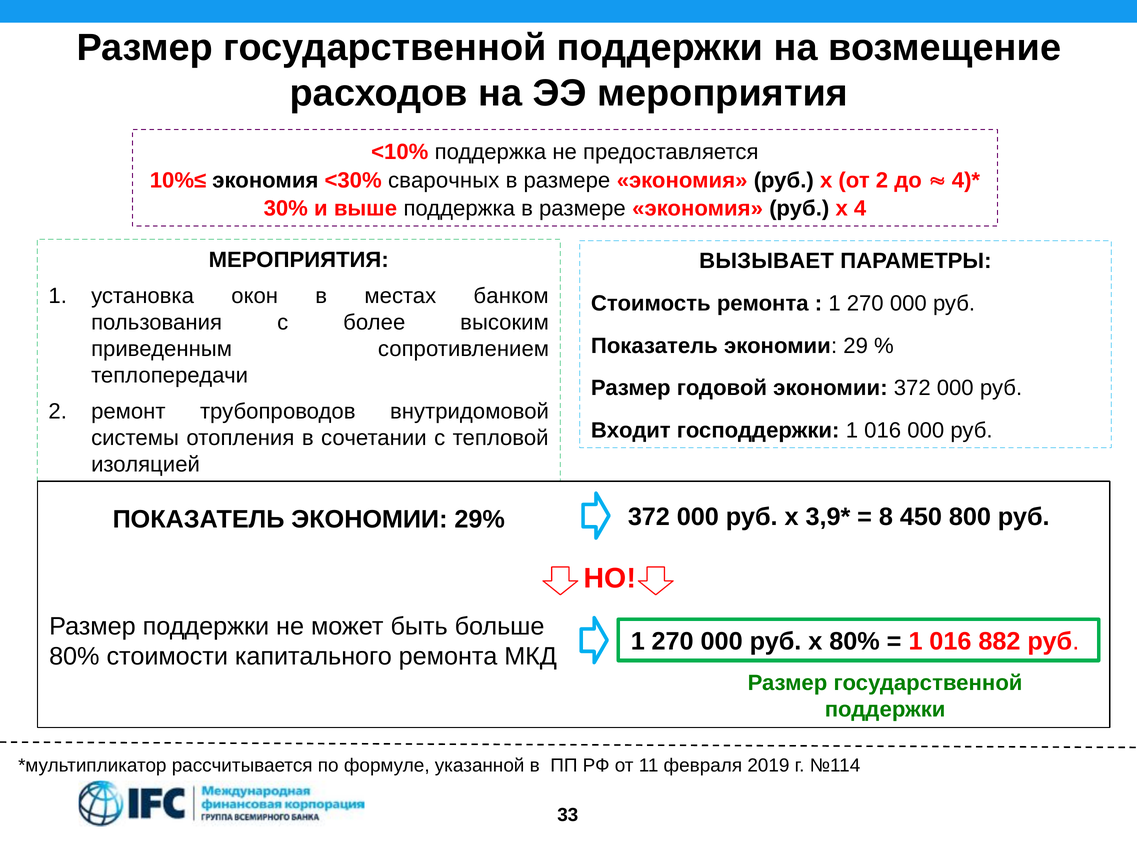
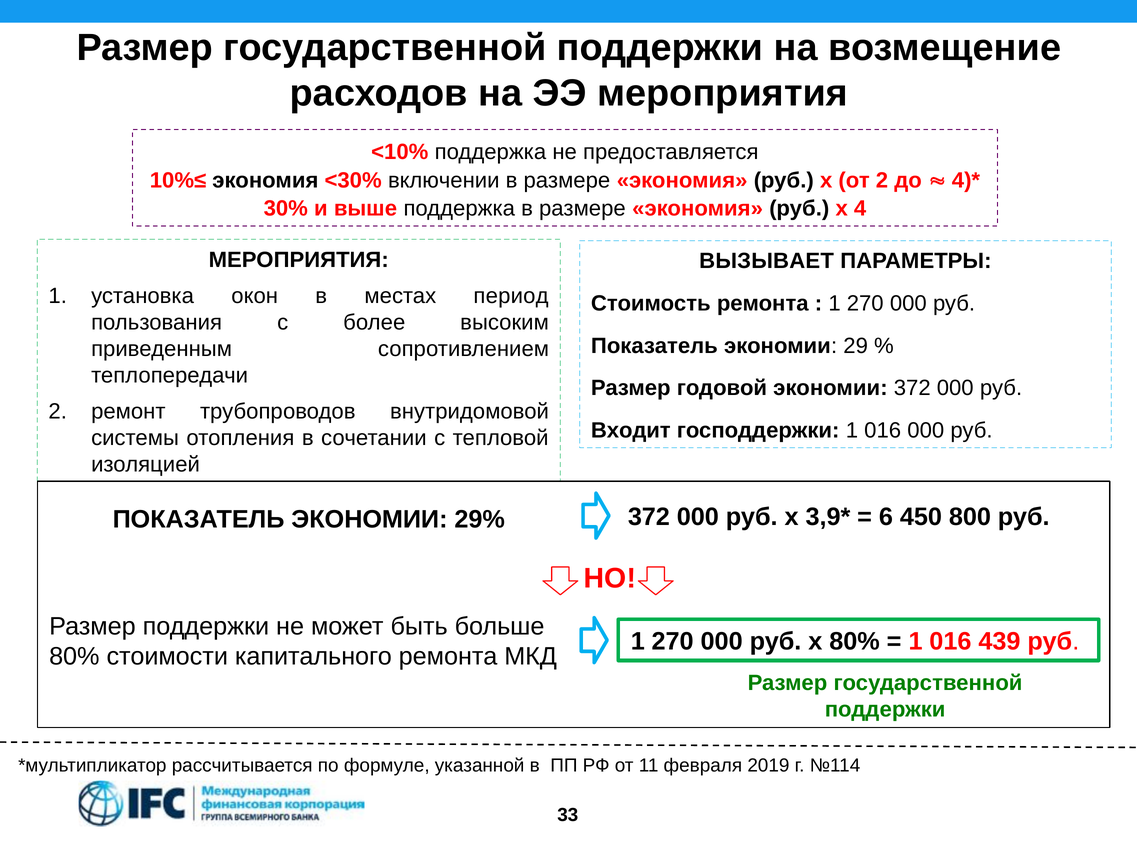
сварочных: сварочных -> включении (444, 180)
банком: банком -> период (511, 296)
8: 8 -> 6 (886, 518)
882: 882 -> 439 (999, 642)
